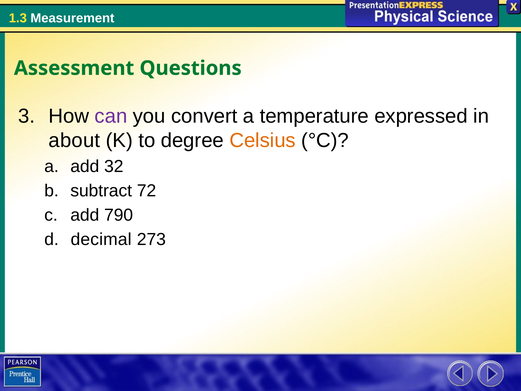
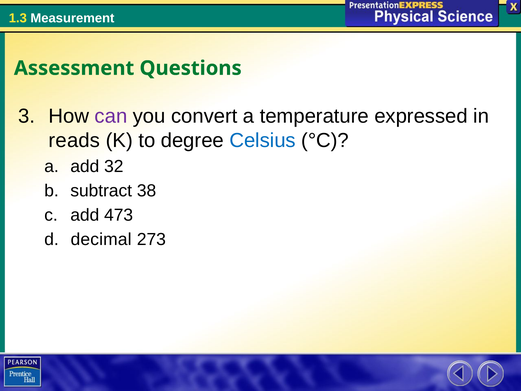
about: about -> reads (74, 140)
Celsius colour: orange -> blue (263, 140)
72: 72 -> 38 (147, 191)
790: 790 -> 473 (119, 215)
